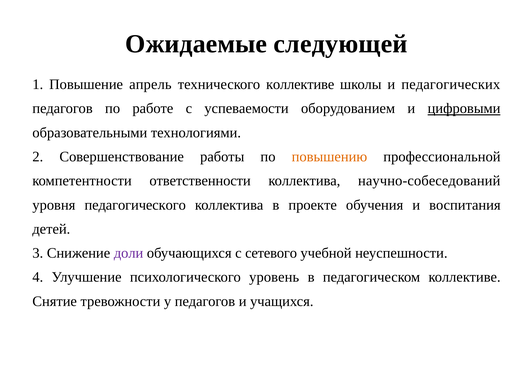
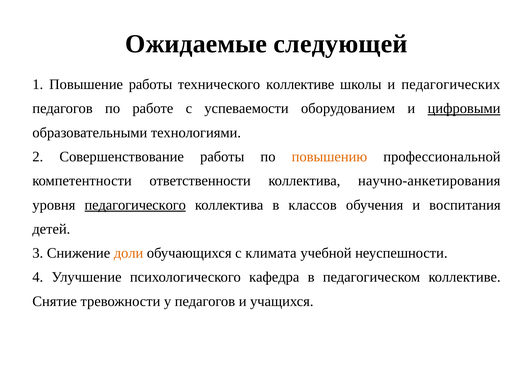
Повышение апрель: апрель -> работы (151, 84)
научно-собеседований: научно-собеседований -> научно-анкетирования (429, 181)
педагогического underline: none -> present (135, 205)
проекте: проекте -> классов (313, 205)
доли colour: purple -> orange (129, 253)
сетевого: сетевого -> климата (271, 253)
уровень: уровень -> кафедра (274, 277)
